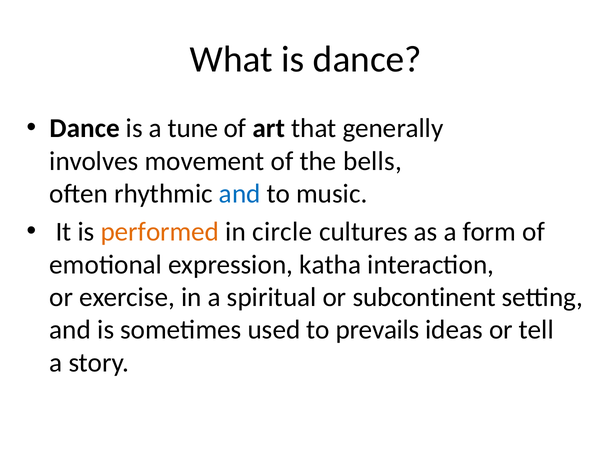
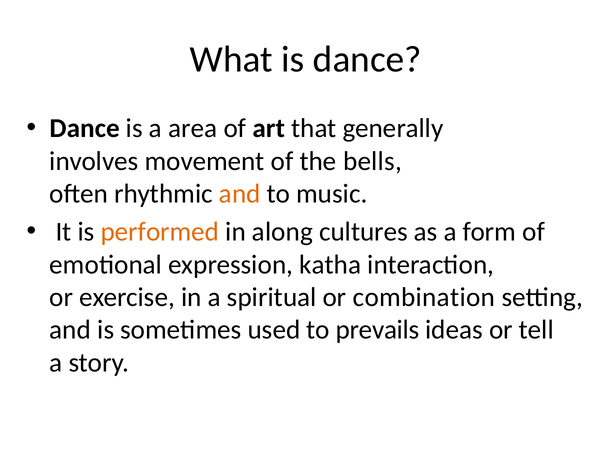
tune: tune -> area (193, 128)
and colour: blue -> orange (240, 194)
circle: circle -> along (282, 232)
subcontinent: subcontinent -> combination (424, 297)
